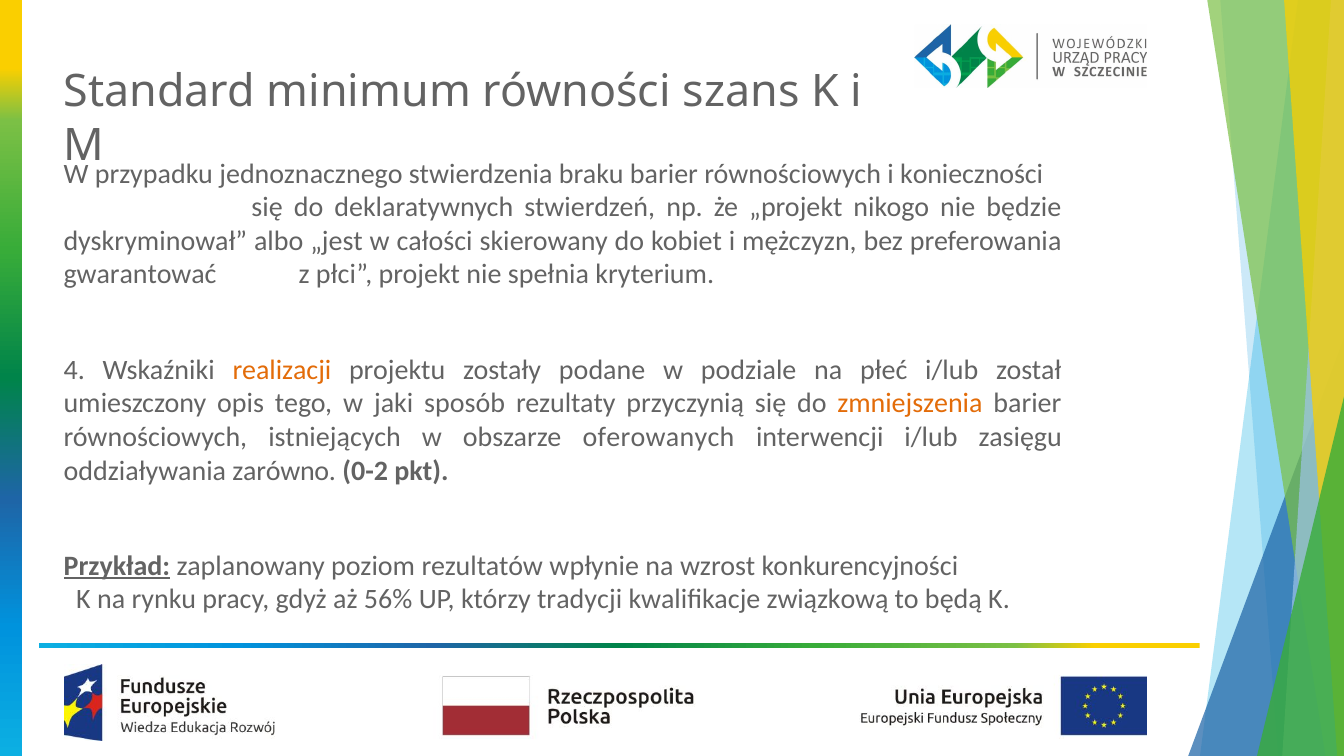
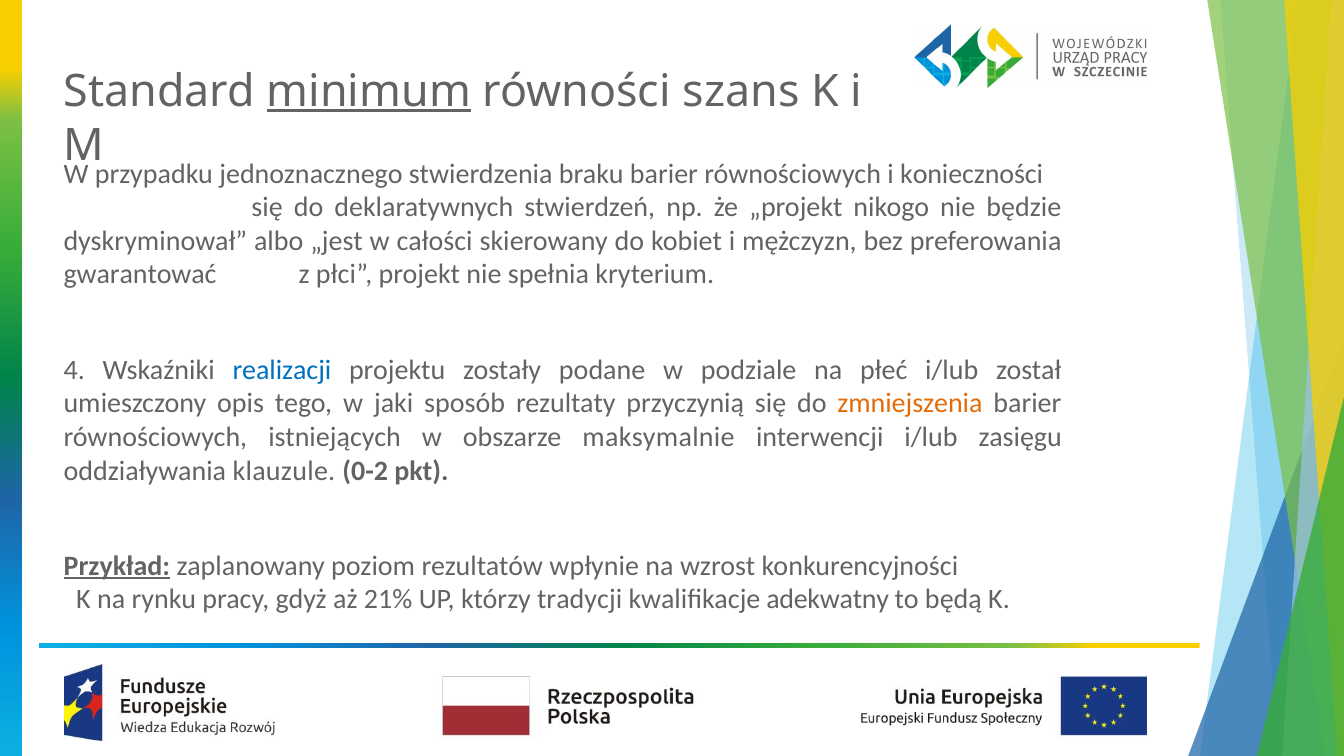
minimum underline: none -> present (369, 92)
realizacji colour: orange -> blue (282, 370)
oferowanych: oferowanych -> maksymalnie (659, 437)
zarówno: zarówno -> klauzule (284, 471)
56%: 56% -> 21% (388, 600)
związkową: związkową -> adekwatny (828, 600)
